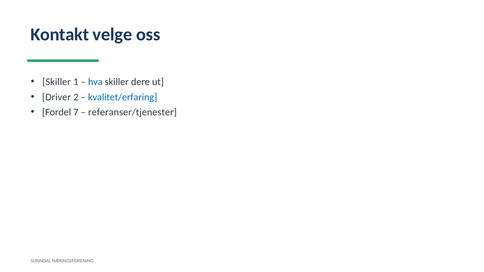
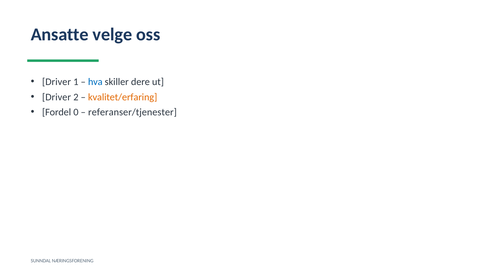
Kontakt: Kontakt -> Ansatte (60, 35)
Skiller: Skiller -> Driver (57, 82)
kvalitet/erfaring colour: blue -> orange (123, 97)
7: 7 -> 0 (76, 112)
